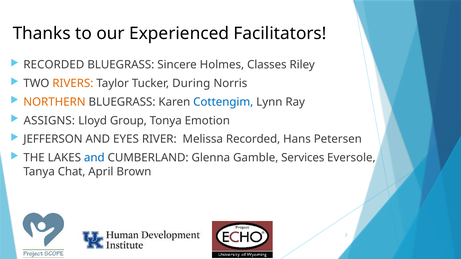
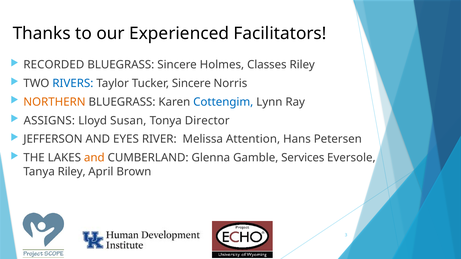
RIVERS colour: orange -> blue (73, 83)
Tucker During: During -> Sincere (191, 83)
Group: Group -> Susan (128, 121)
Emotion: Emotion -> Director (207, 121)
Melissa Recorded: Recorded -> Attention (253, 139)
and colour: blue -> orange (94, 158)
Tanya Chat: Chat -> Riley (72, 172)
